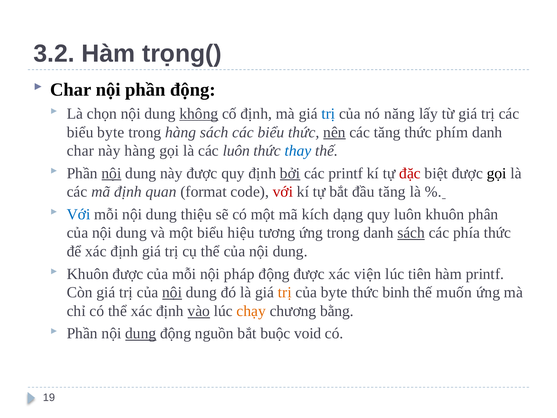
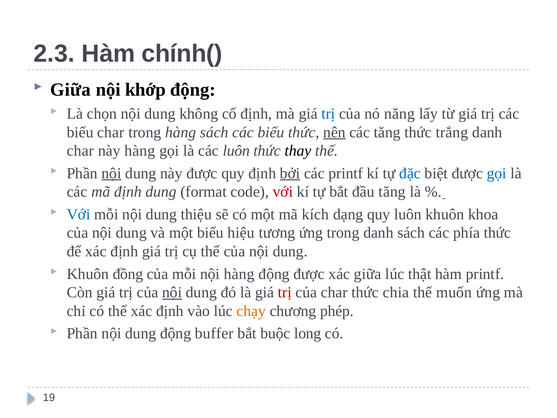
3.2: 3.2 -> 2.3 (54, 54)
trọng(: trọng( -> chính( (182, 54)
Char: Char -> Giữa (71, 90)
nội phần: phần -> khớp (146, 90)
không underline: present -> none (199, 114)
biểu byte: byte -> char (111, 132)
phím: phím -> trắng (452, 132)
thay colour: blue -> black (298, 151)
đặc colour: red -> blue (410, 173)
gọi colour: black -> blue (497, 173)
định quan: quan -> dung (161, 192)
phân: phân -> khoa (483, 214)
sách underline: present -> none (411, 233)
Khuôn được: được -> đồng (128, 274)
nội pháp: pháp -> hàng (239, 274)
xác viện: viện -> giữa (368, 274)
tiên: tiên -> thật (420, 274)
trị colour: orange -> red (285, 292)
của byte: byte -> char (334, 292)
binh: binh -> chia (396, 292)
vào underline: present -> none (199, 311)
bằng: bằng -> phép (337, 311)
dung underline: present -> none (141, 333)
nguồn: nguồn -> buffer (214, 333)
void: void -> long (308, 333)
